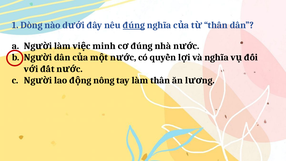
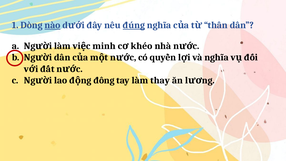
nào underline: none -> present (52, 25)
đúng: đúng -> khéo (142, 46)
nông: nông -> đông (104, 80)
làm thân: thân -> thay (160, 80)
